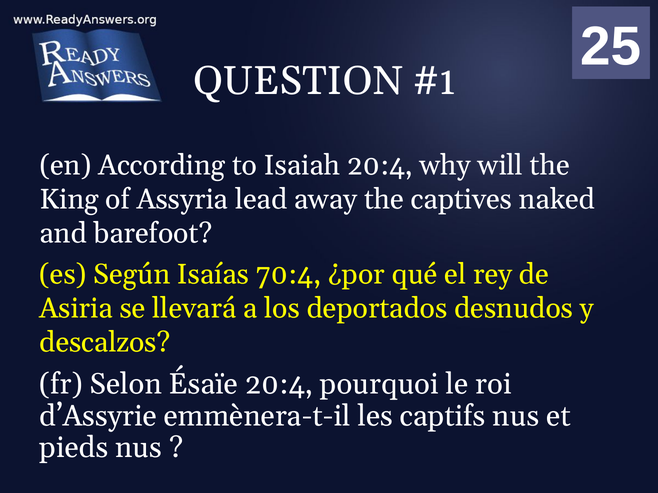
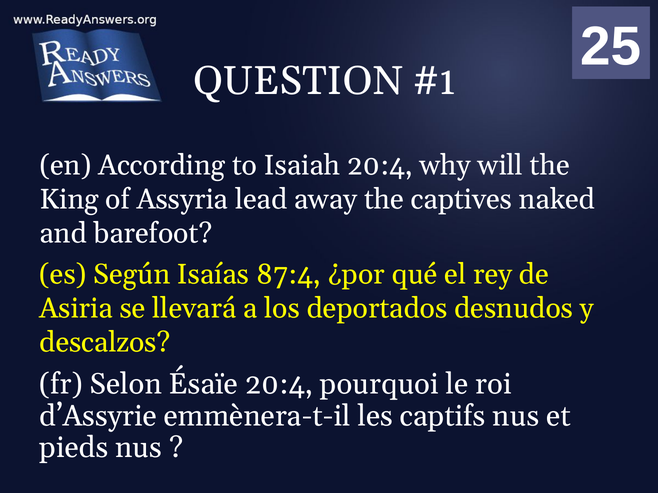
70:4: 70:4 -> 87:4 (289, 275)
